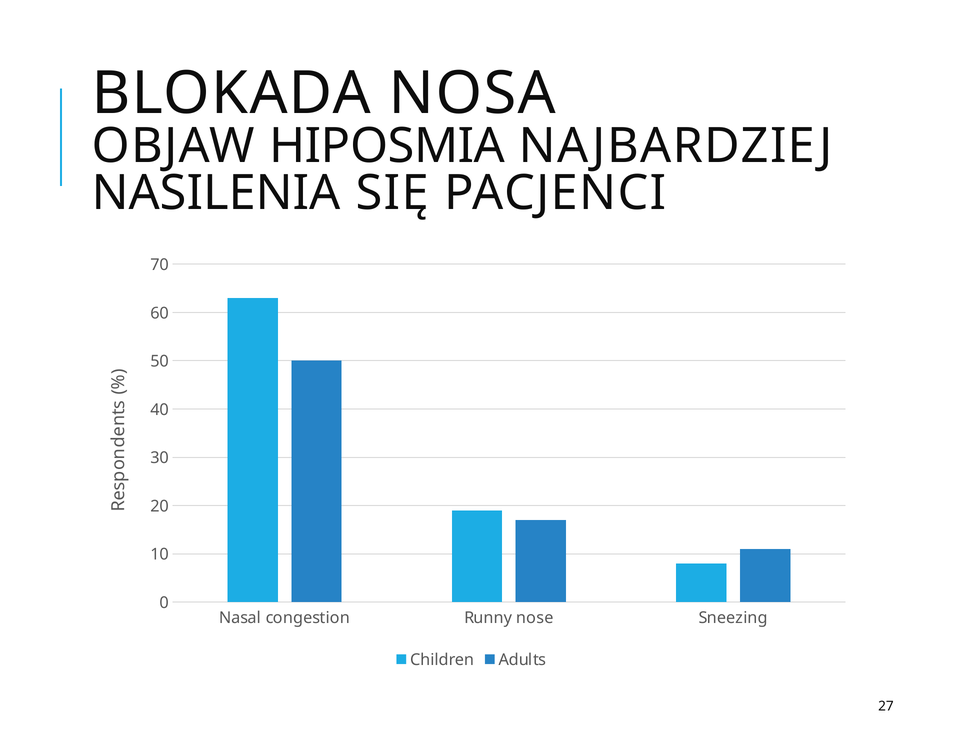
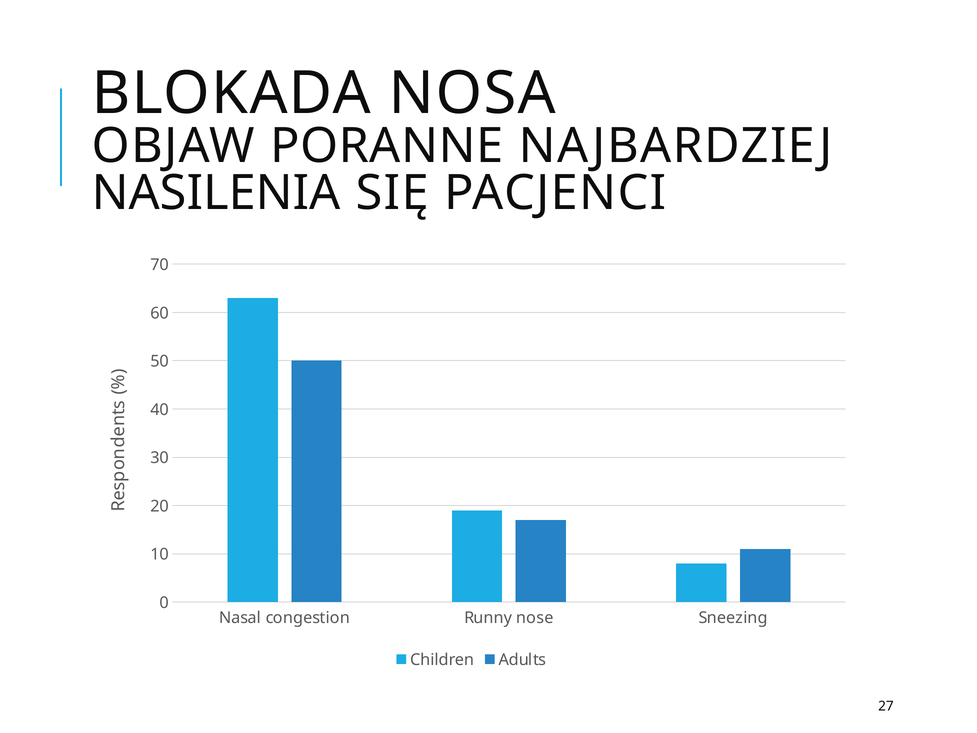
HIPOSMIA: HIPOSMIA -> PORANNE (387, 146)
